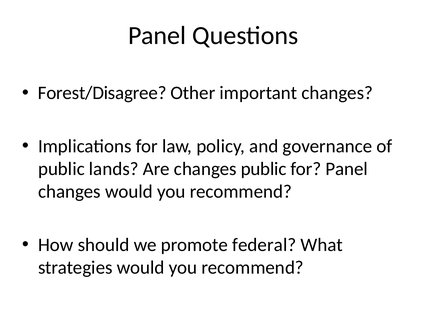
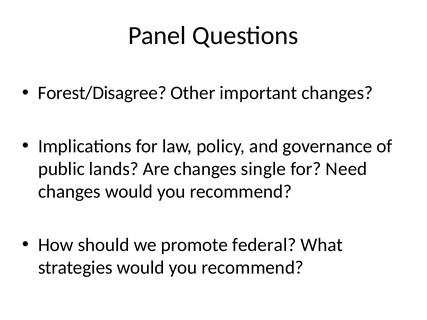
changes public: public -> single (263, 169)
for Panel: Panel -> Need (346, 169)
